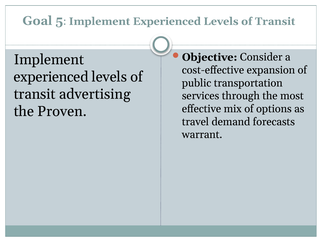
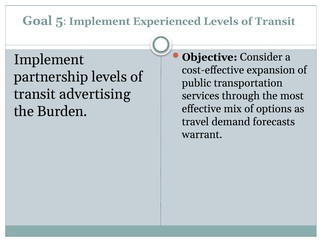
experienced: experienced -> partnership (51, 77)
Proven: Proven -> Burden (62, 111)
